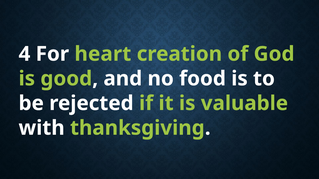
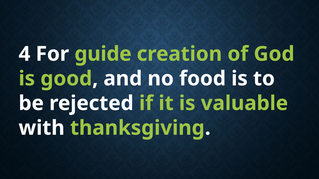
heart: heart -> guide (103, 54)
